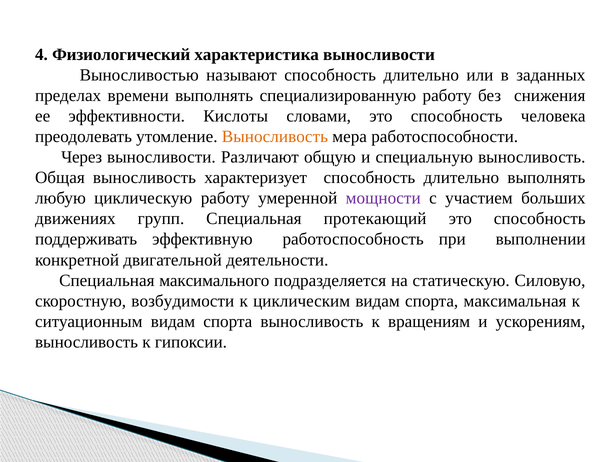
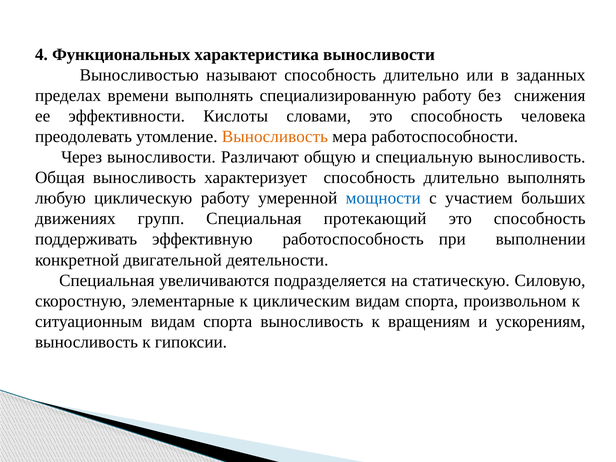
Физиологический: Физиологический -> Функциональных (121, 54)
мощности colour: purple -> blue (383, 198)
максимального: максимального -> увеличиваются (214, 280)
возбудимости: возбудимости -> элементарные (183, 301)
максимальная: максимальная -> произвольном (515, 301)
